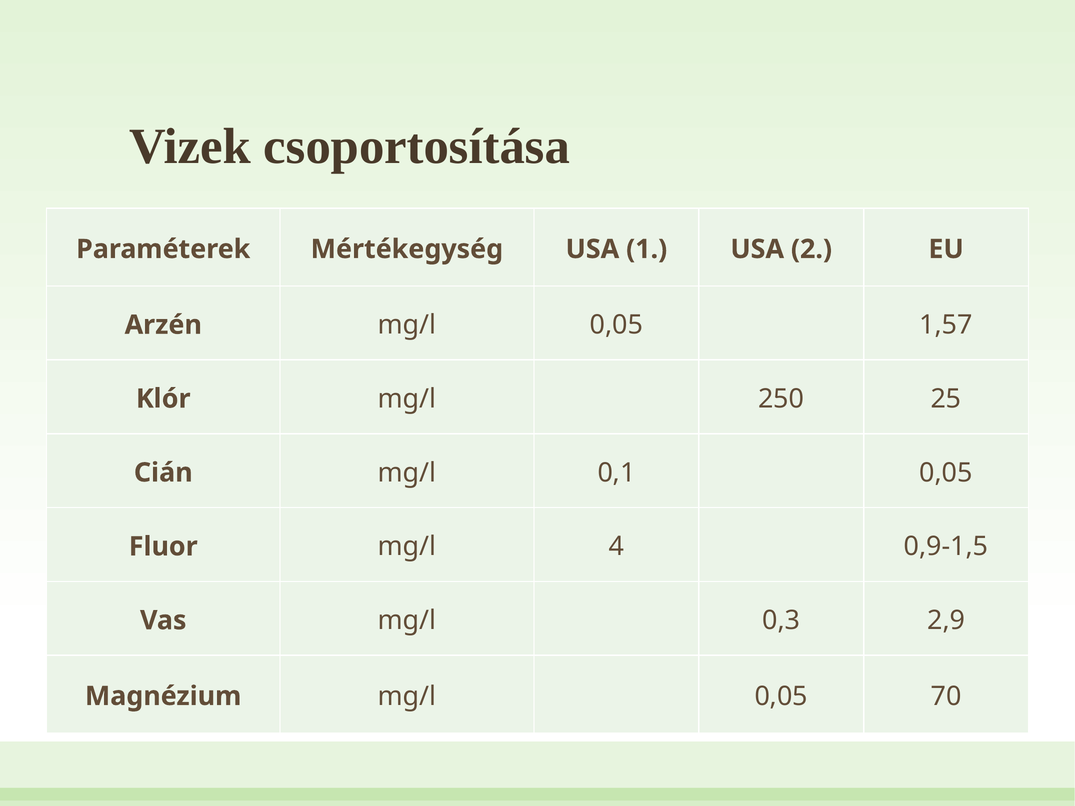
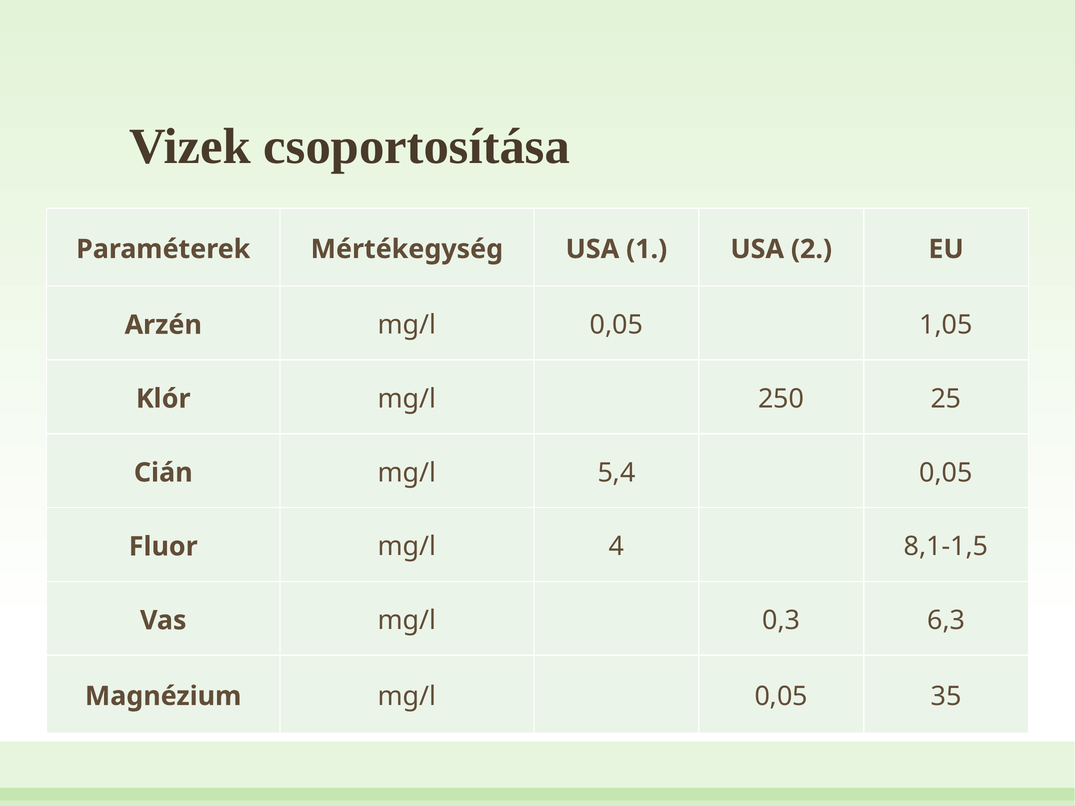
1,57: 1,57 -> 1,05 (946, 325)
0,1: 0,1 -> 5,4 (617, 473)
0,9-1,5: 0,9-1,5 -> 8,1-1,5 (946, 547)
2,9: 2,9 -> 6,3 (946, 621)
70: 70 -> 35 (946, 696)
